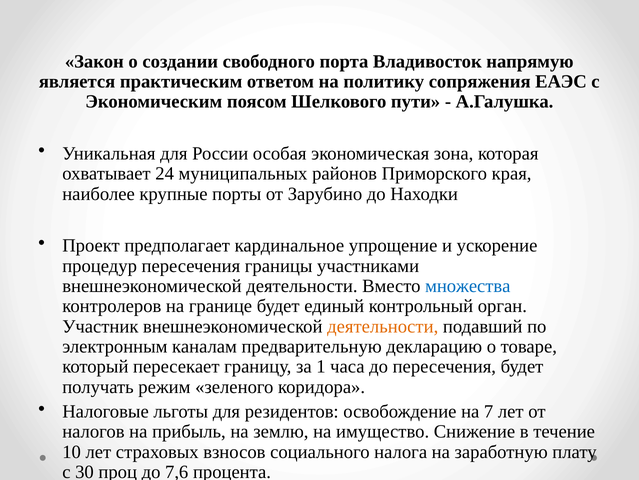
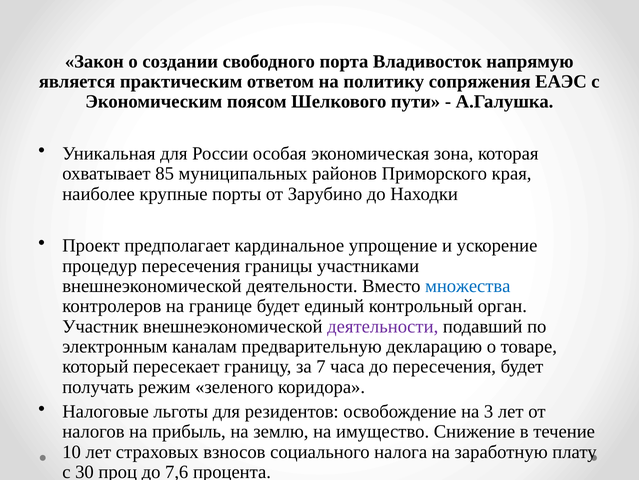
24: 24 -> 85 (165, 173)
деятельности colour: orange -> purple (383, 326)
1: 1 -> 7 (321, 366)
7: 7 -> 3 (489, 411)
